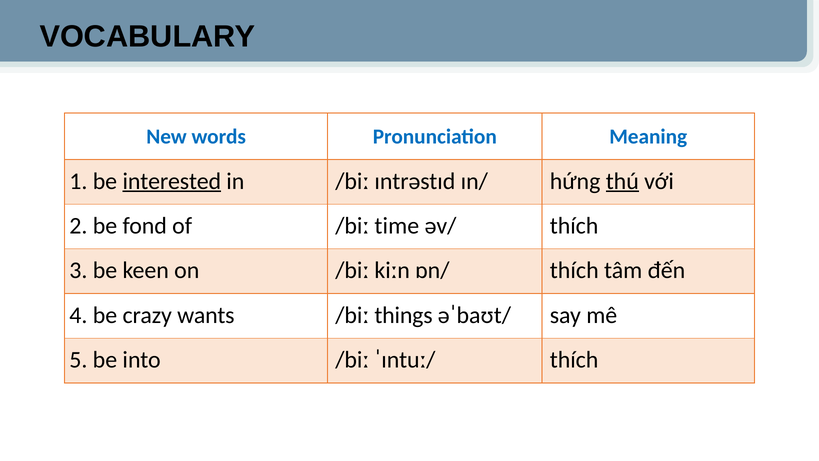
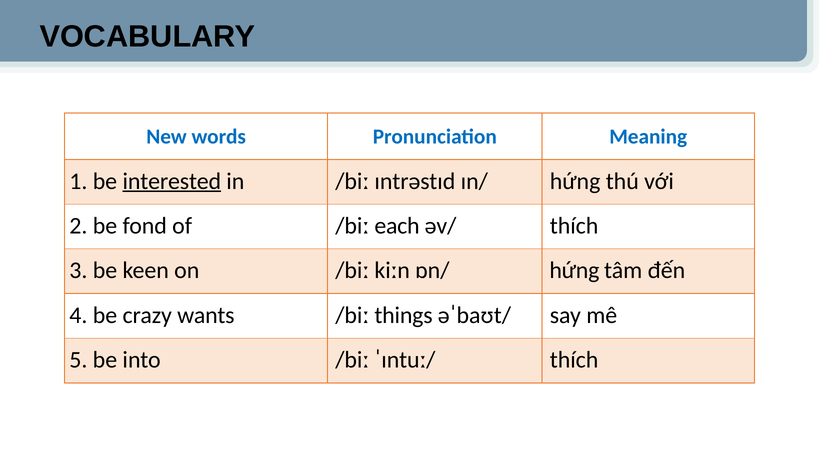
thú underline: present -> none (622, 181)
time: time -> each (397, 226)
ɒn/ thích: thích -> hứng (574, 270)
